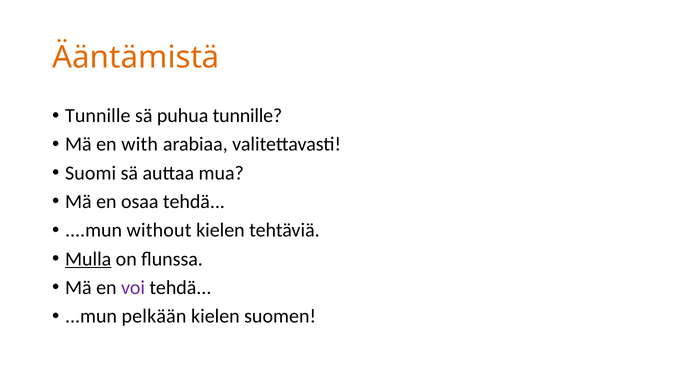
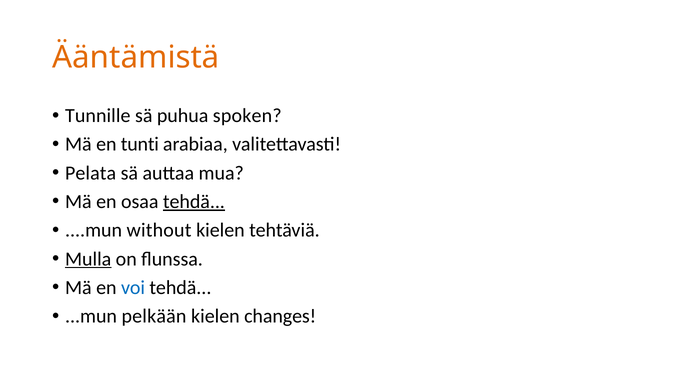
puhua tunnille: tunnille -> spoken (247, 116)
with: with -> tunti (140, 144)
Suomi: Suomi -> Pelata (91, 173)
tehdä underline: none -> present (194, 202)
voi colour: purple -> blue (133, 288)
suomen: suomen -> changes (280, 317)
